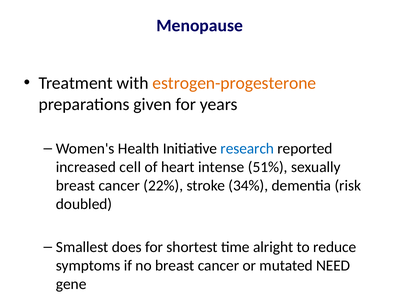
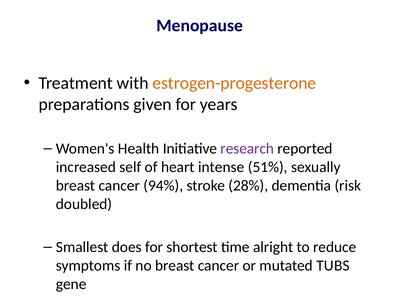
research colour: blue -> purple (247, 149)
cell: cell -> self (130, 167)
22%: 22% -> 94% (163, 185)
34%: 34% -> 28% (248, 185)
NEED: NEED -> TUBS (333, 266)
